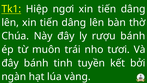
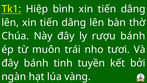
ngơi: ngơi -> bình (63, 9)
